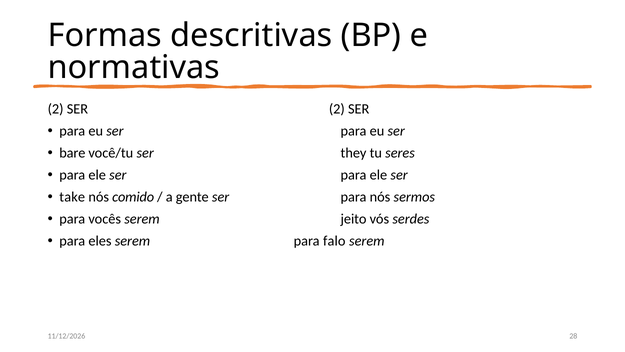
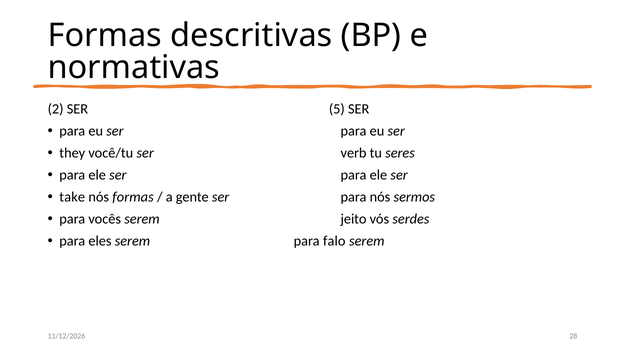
SER 2: 2 -> 5 (337, 109)
bare: bare -> they (72, 153)
they: they -> verb (354, 153)
nós comido: comido -> formas (133, 197)
